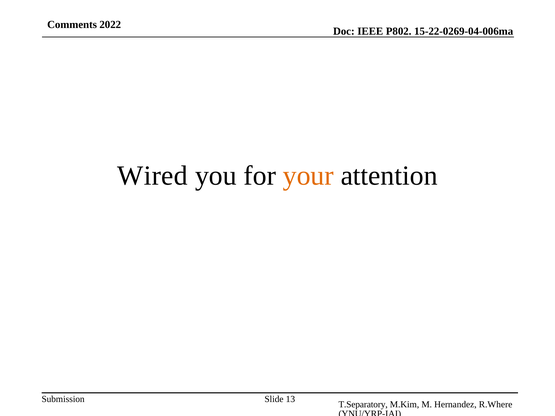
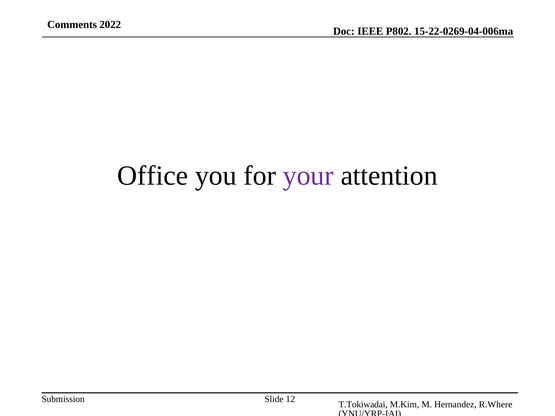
Wired: Wired -> Office (153, 176)
your colour: orange -> purple (308, 176)
13: 13 -> 12 (290, 399)
T.Separatory: T.Separatory -> T.Tokiwadai (363, 405)
